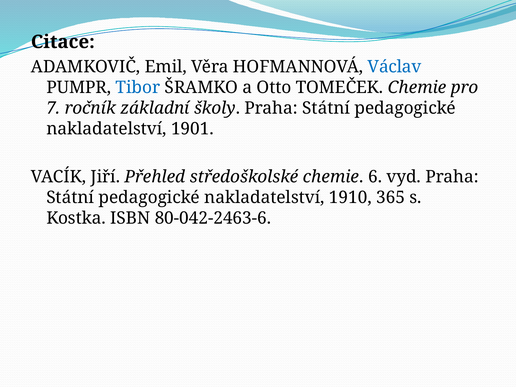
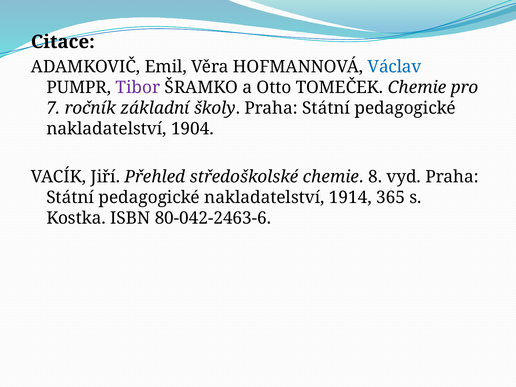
Tibor colour: blue -> purple (138, 87)
1901: 1901 -> 1904 (192, 129)
6: 6 -> 8 (375, 177)
1910: 1910 -> 1914 (350, 197)
